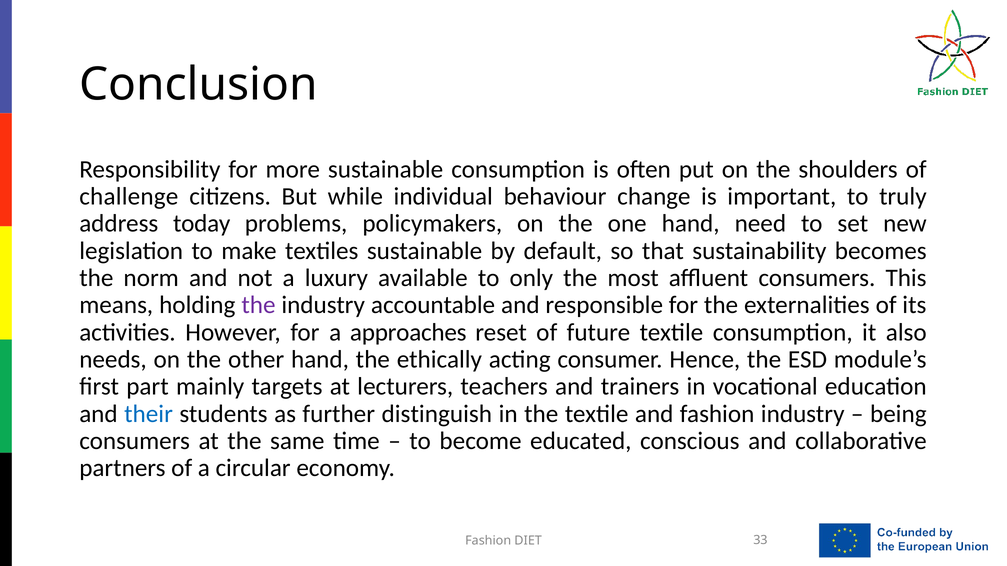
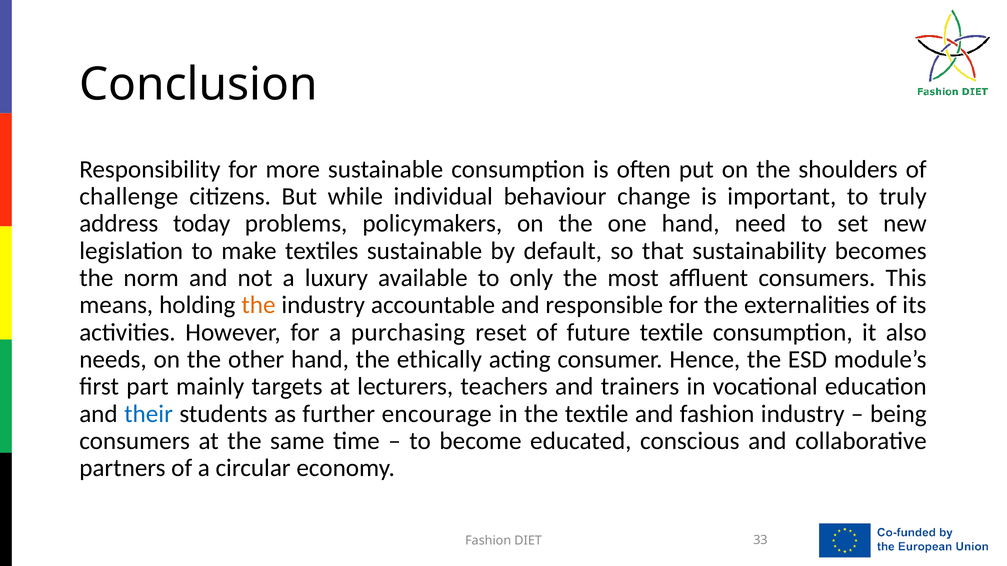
the colour: purple -> orange (259, 305)
approaches: approaches -> purchasing (408, 333)
distinguish: distinguish -> encourage (437, 414)
